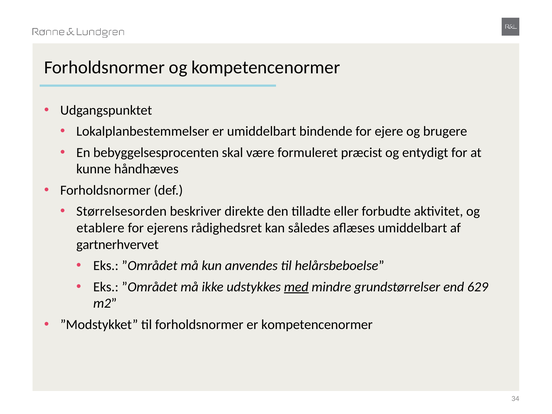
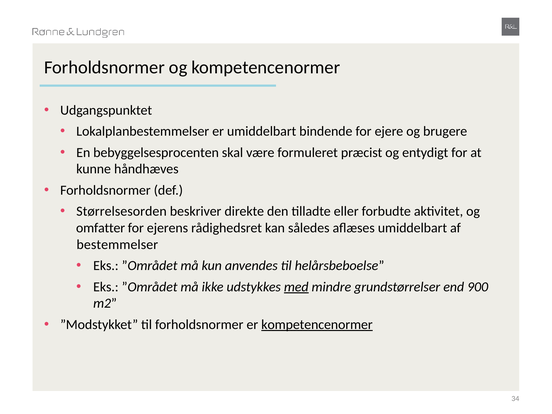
etablere: etablere -> omfatter (101, 228)
gartnerhvervet: gartnerhvervet -> bestemmelser (117, 245)
629: 629 -> 900 (478, 287)
kompetencenormer underline: none -> present (317, 325)
